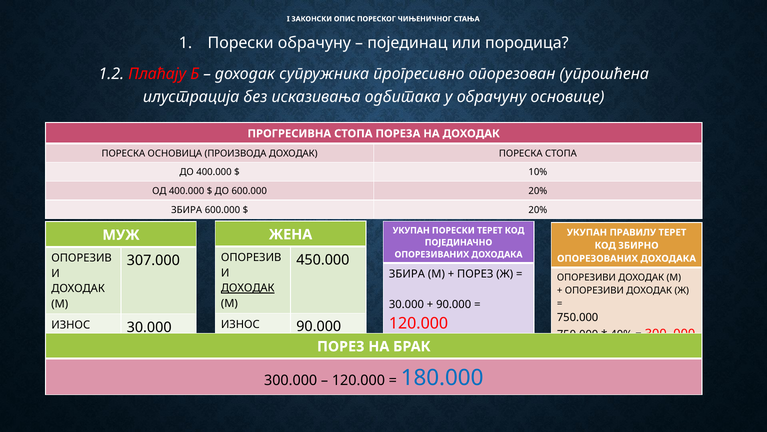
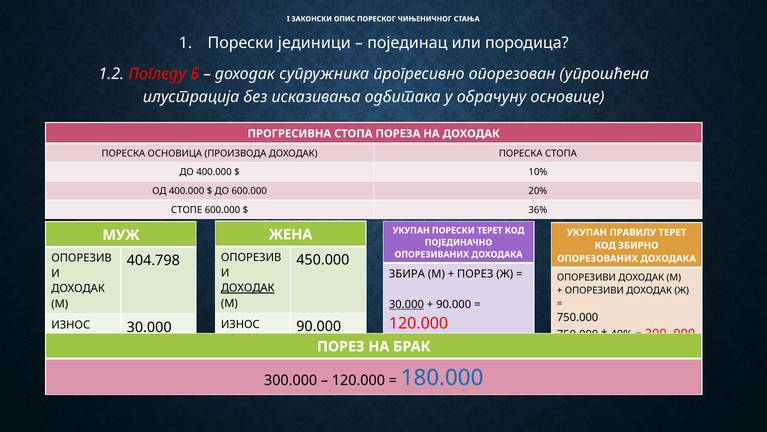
Порески обрачуну: обрачуну -> јединици (314, 43)
Плаћају: Плаћају -> Погледу (157, 74)
ЗБИРА: ЗБИРА -> СТОПЕ (187, 210)
20%: 20% -> 36% (538, 210)
307.000: 307.000 -> 404.798 (153, 260)
30.000 underline: none -> present (406, 304)
